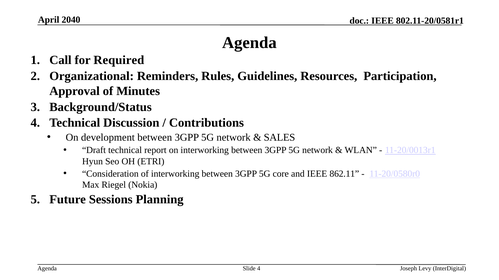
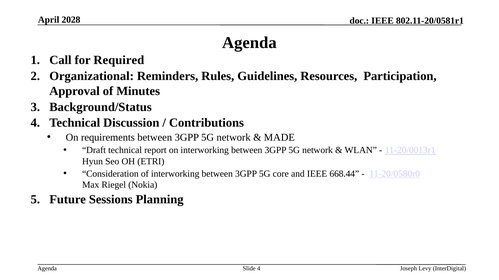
2040: 2040 -> 2028 (71, 20)
development: development -> requirements (108, 138)
SALES: SALES -> MADE (279, 138)
862.11: 862.11 -> 668.44 (344, 174)
